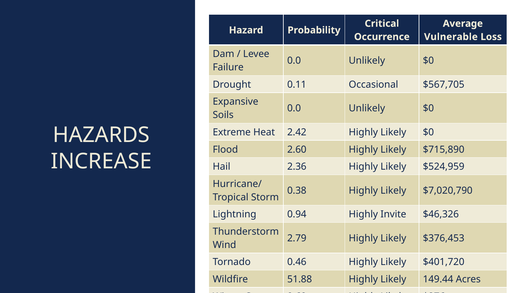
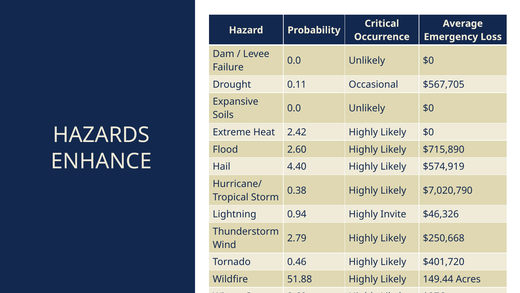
Vulnerable: Vulnerable -> Emergency (451, 37)
INCREASE: INCREASE -> ENHANCE (101, 161)
2.36: 2.36 -> 4.40 (297, 166)
$524,959: $524,959 -> $574,919 (444, 166)
$376,453: $376,453 -> $250,668 (444, 238)
